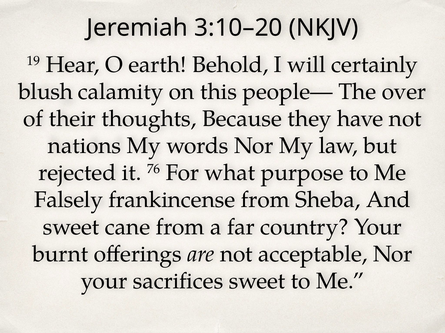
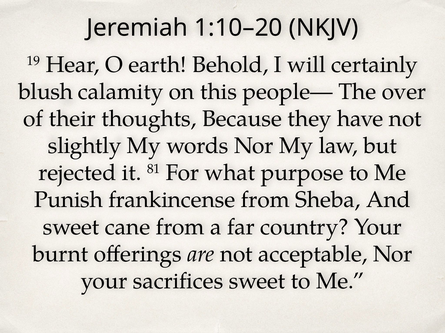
3:10–20: 3:10–20 -> 1:10–20 (238, 28)
nations: nations -> slightly (85, 146)
76: 76 -> 81 (154, 169)
Falsely: Falsely -> Punish (69, 200)
